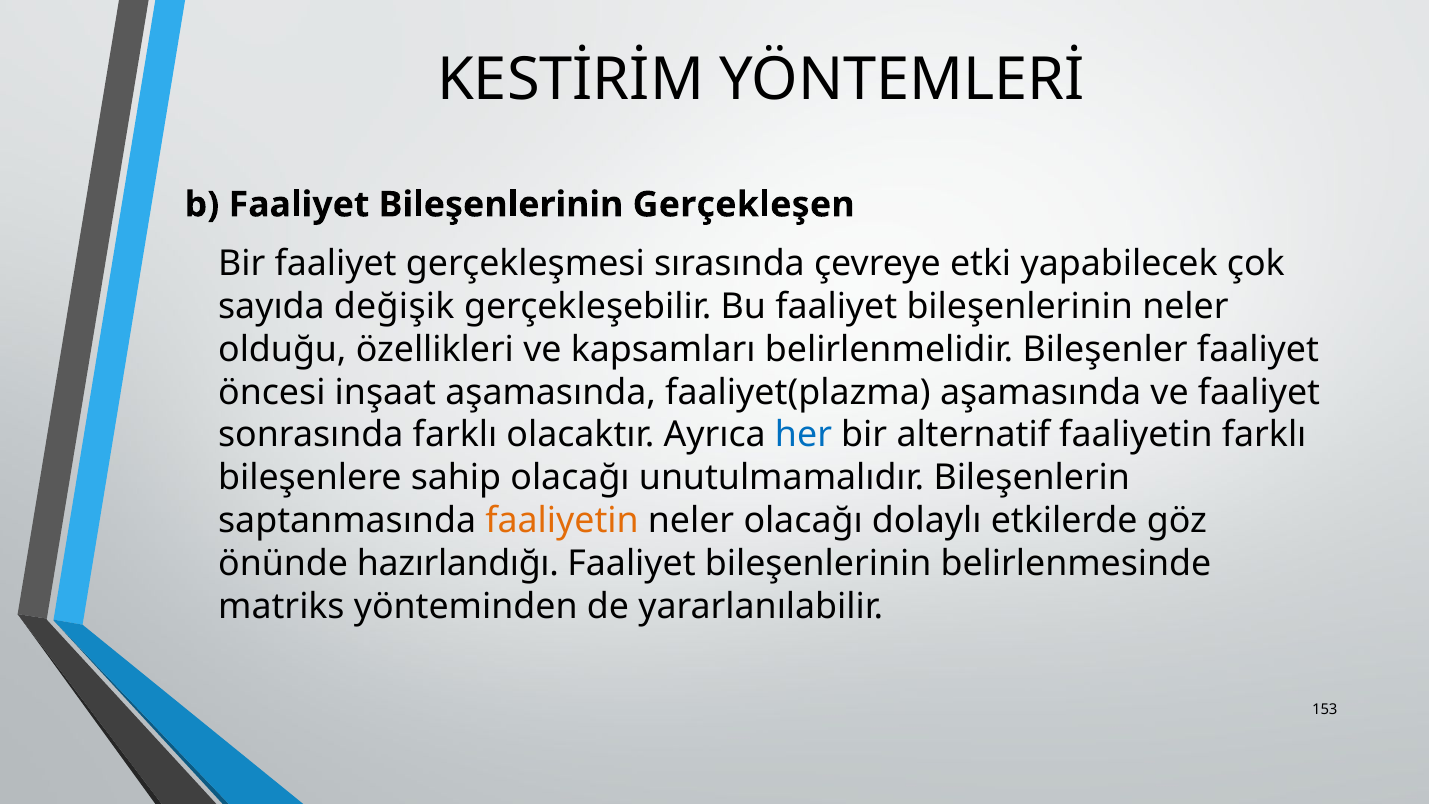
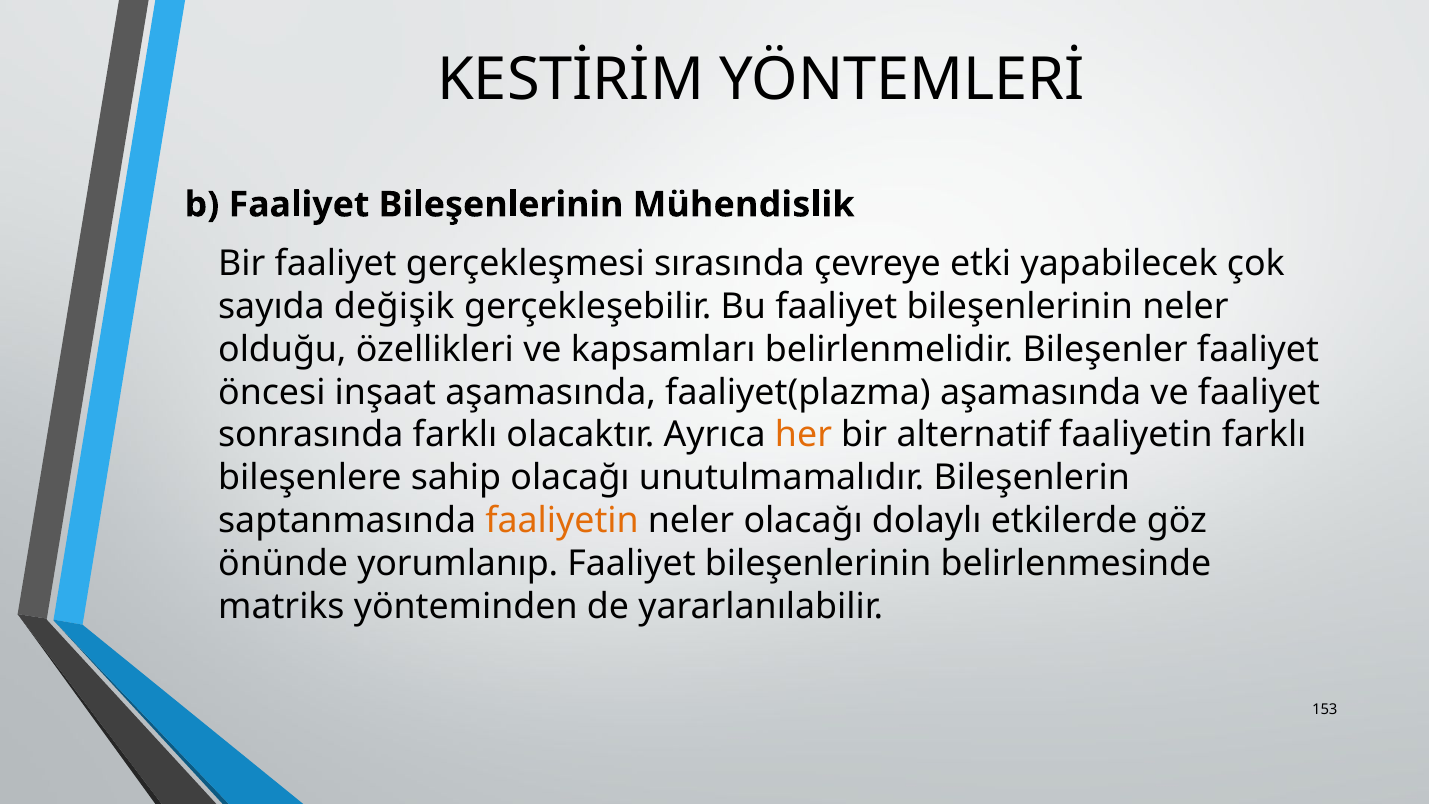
Gerçekleşen: Gerçekleşen -> Mühendislik (744, 205)
her colour: blue -> orange (804, 435)
hazırlandığı: hazırlandığı -> yorumlanıp (458, 564)
